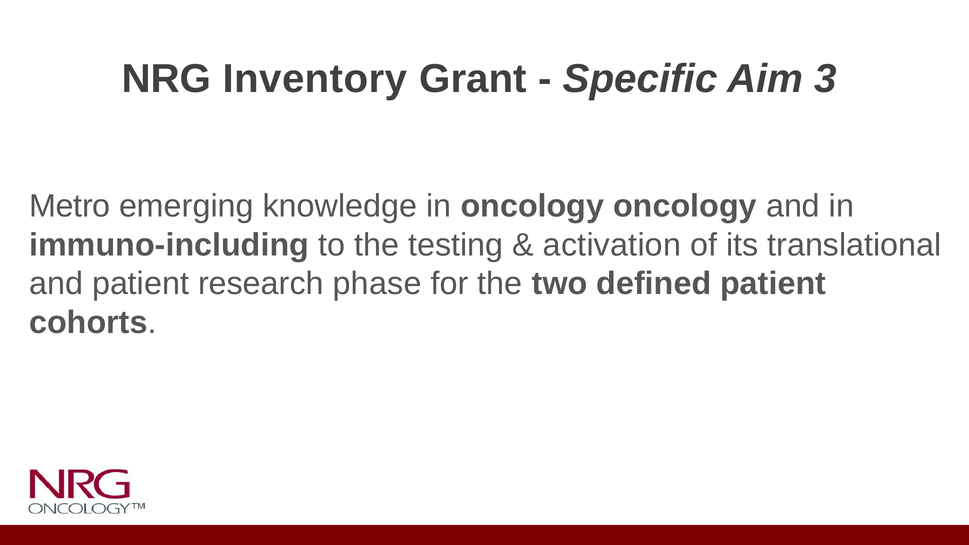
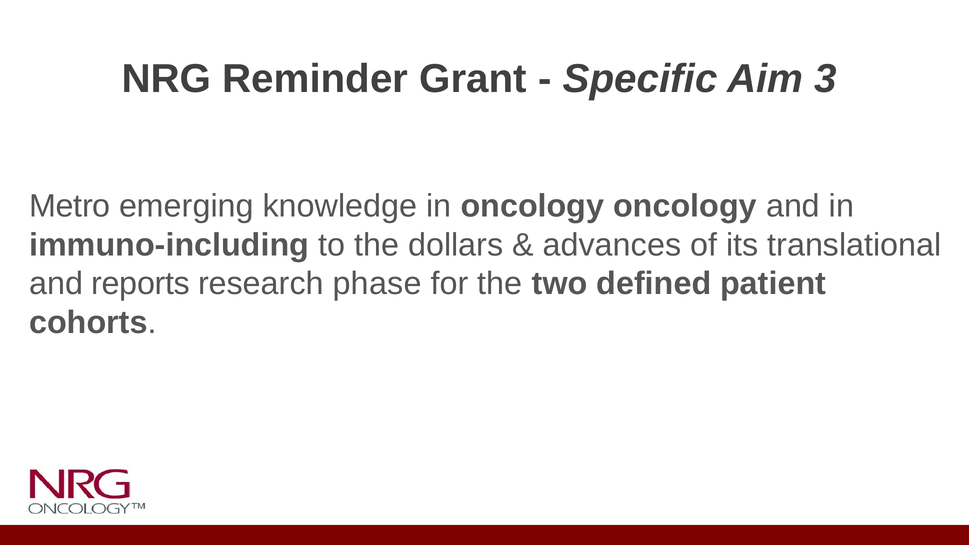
Inventory: Inventory -> Reminder (315, 79)
testing: testing -> dollars (456, 245)
activation: activation -> advances (612, 245)
and patient: patient -> reports (141, 284)
